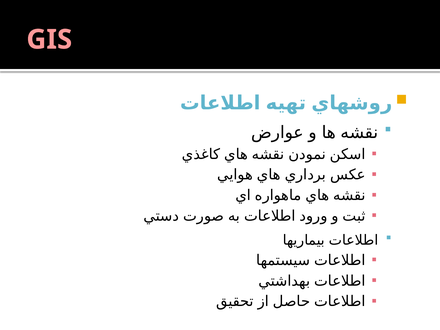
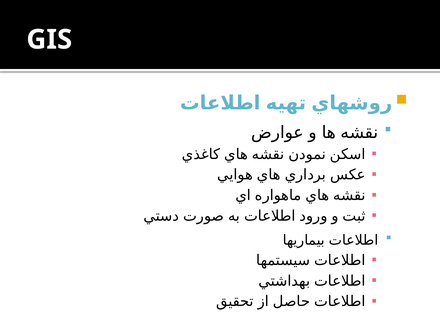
GIS colour: pink -> white (49, 40)
